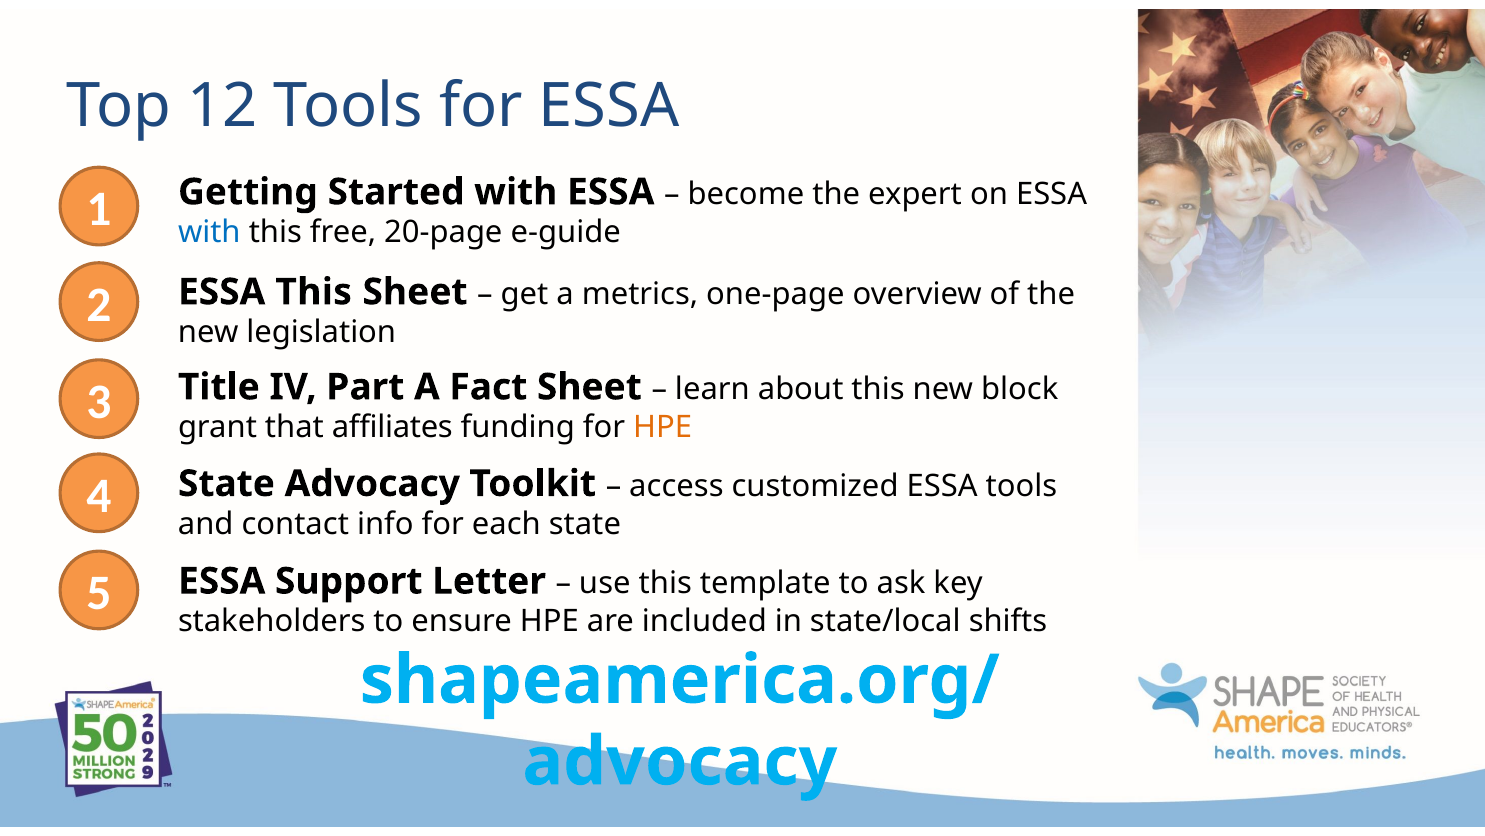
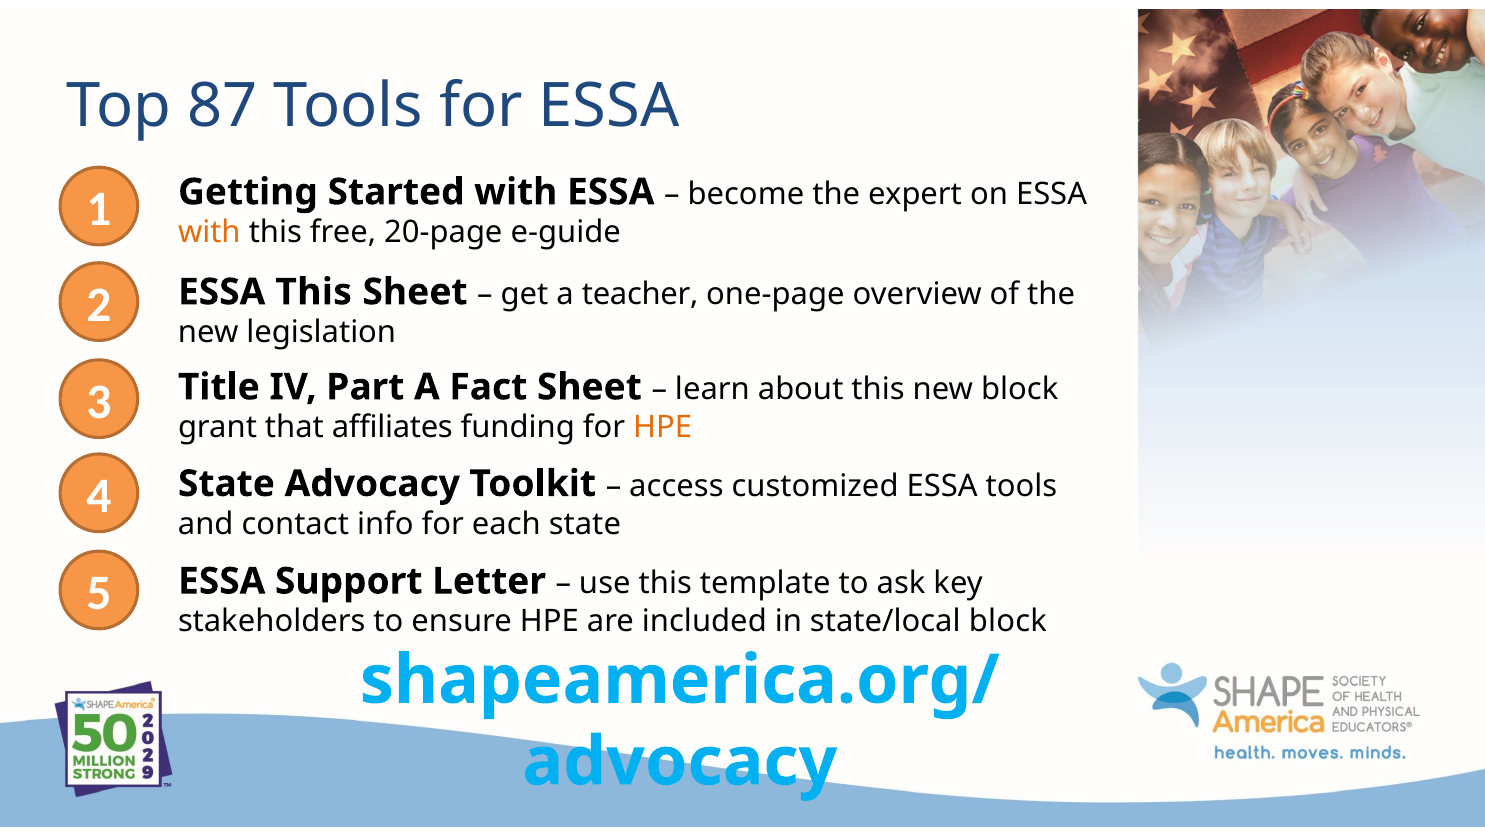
12: 12 -> 87 (223, 106)
with colour: blue -> orange (209, 232)
metrics: metrics -> teacher (640, 294)
state/local shifts: shifts -> block (1008, 621)
